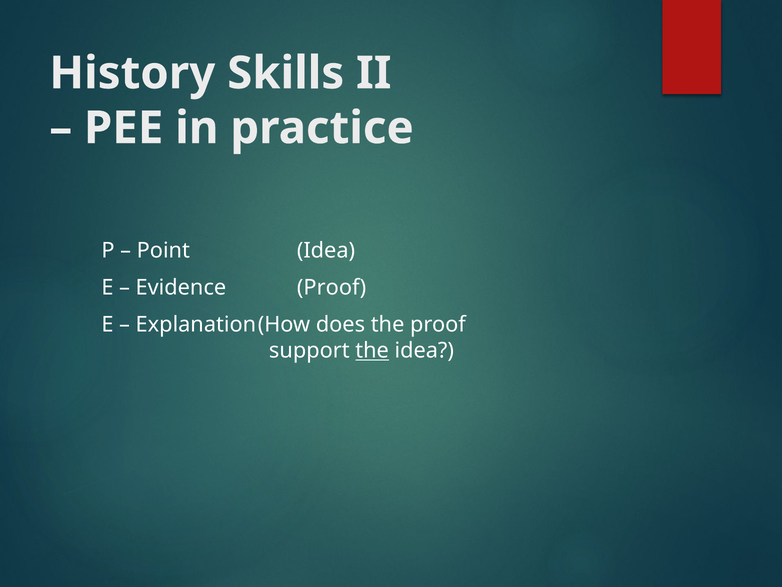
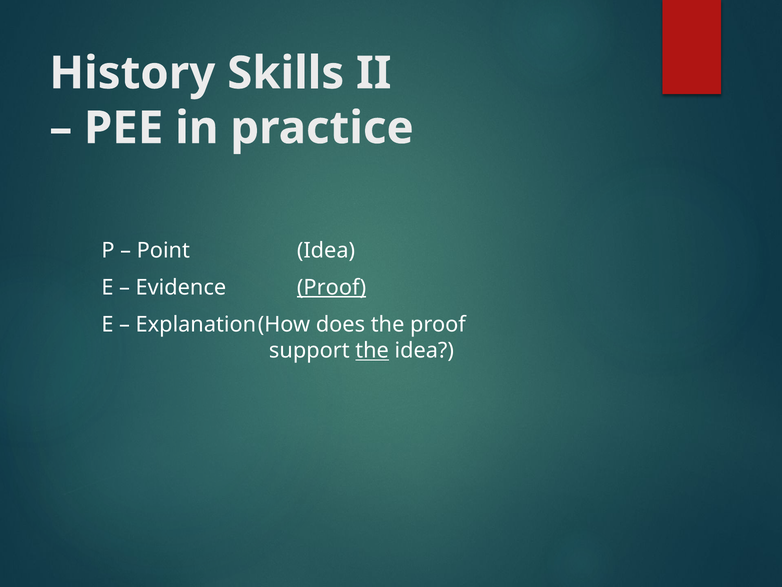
Proof underline: none -> present (332, 287)
